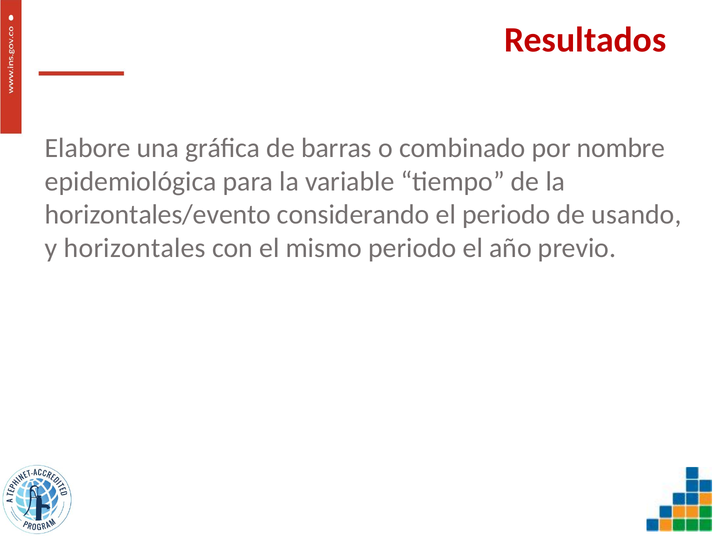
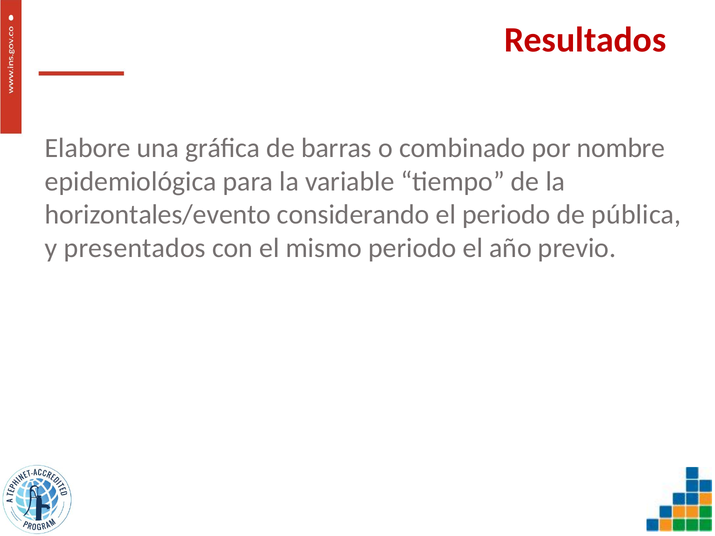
usando: usando -> pública (636, 215)
horizontales: horizontales -> presentados (135, 248)
